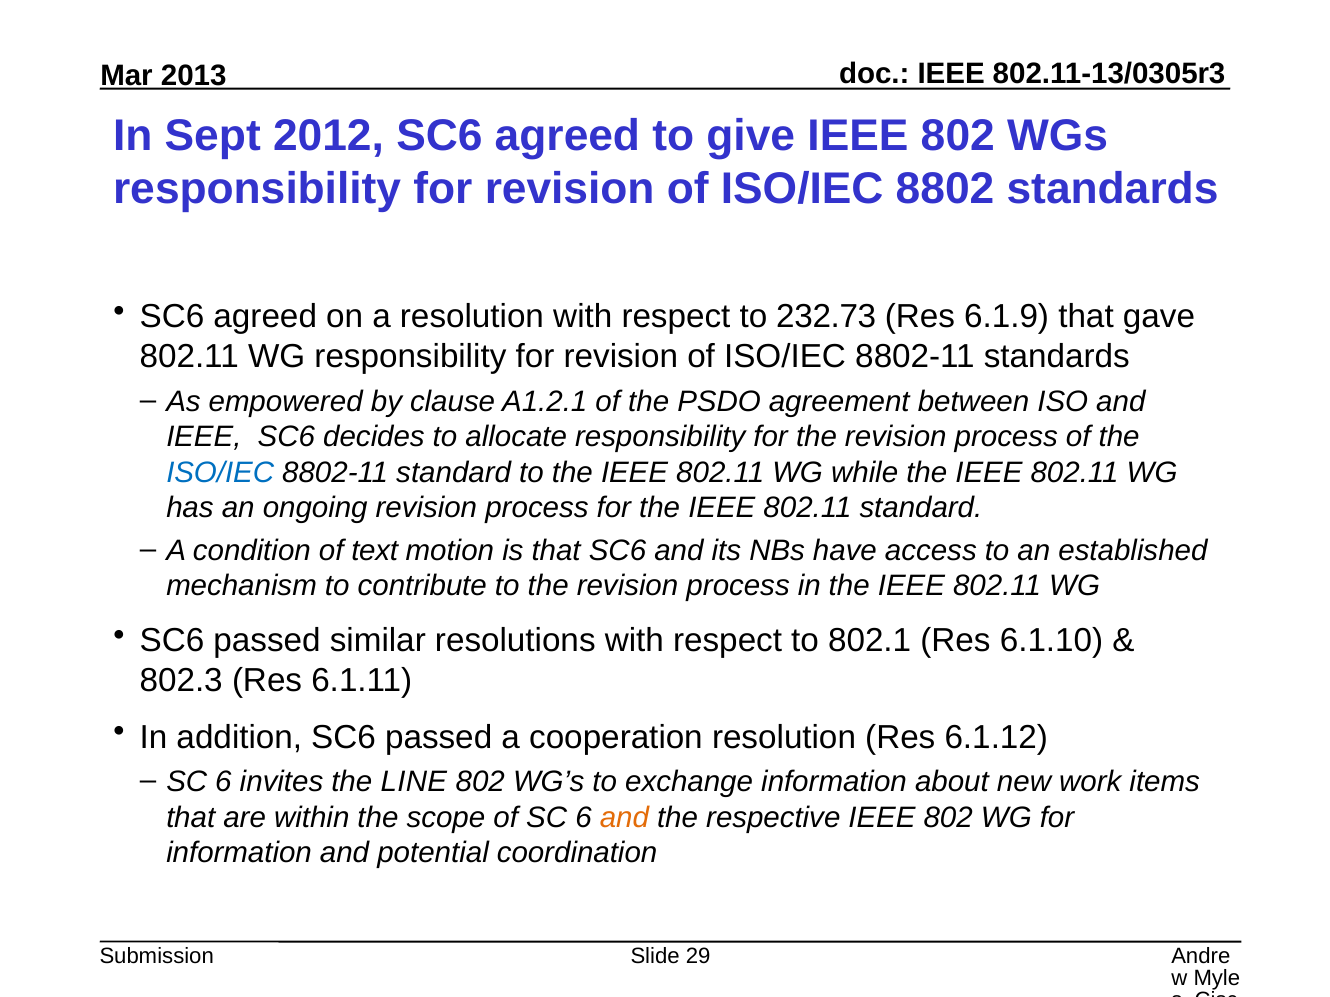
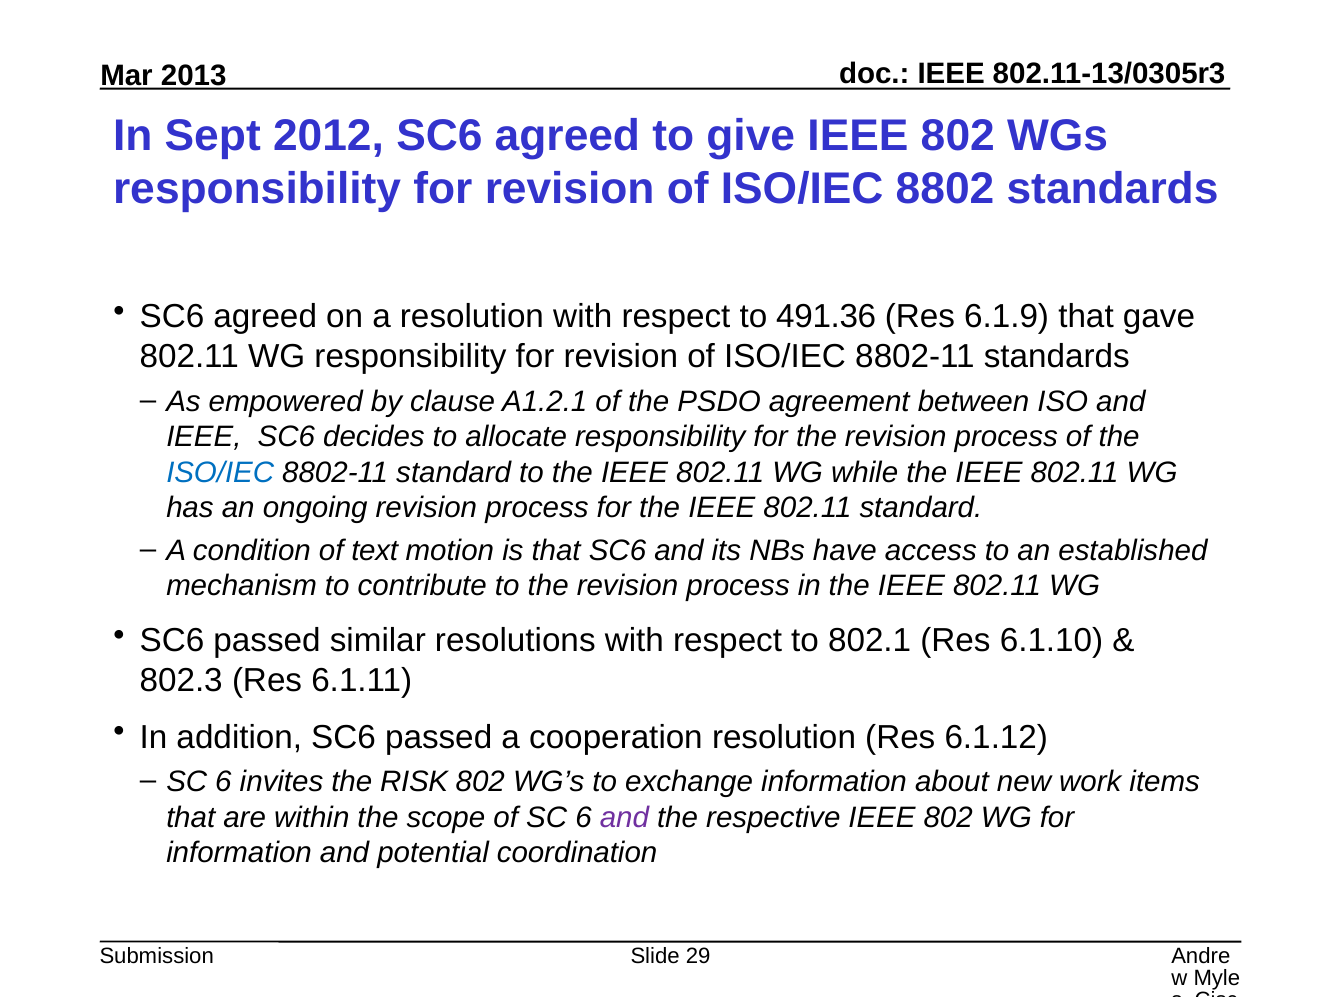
232.73: 232.73 -> 491.36 (826, 317)
LINE: LINE -> RISK (414, 782)
and colour: orange -> purple (624, 818)
